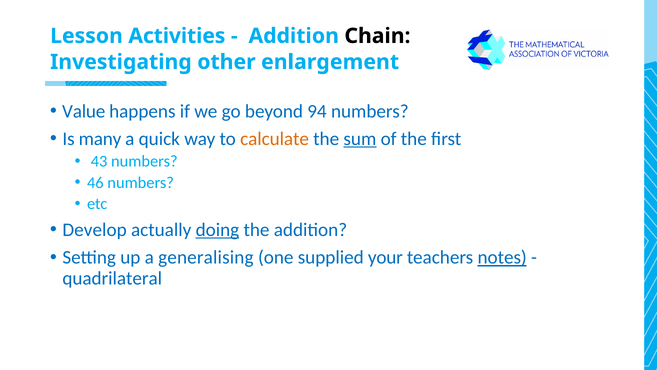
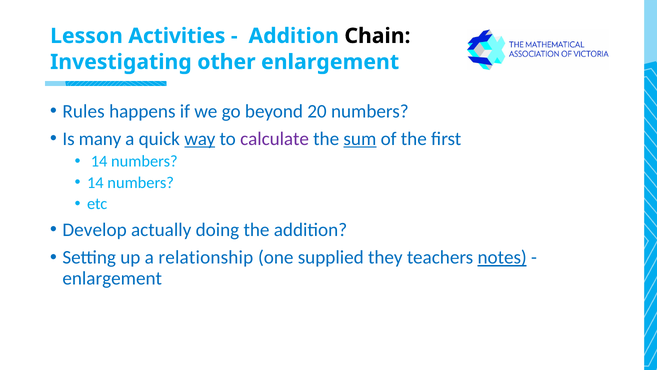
Value: Value -> Rules (84, 111)
94: 94 -> 20 (317, 111)
way underline: none -> present (200, 139)
calculate colour: orange -> purple (275, 139)
43: 43 -> 14 (99, 161)
46: 46 -> 14 (95, 182)
doing underline: present -> none (217, 230)
generalising: generalising -> relationship (206, 257)
your: your -> they (385, 257)
quadrilateral: quadrilateral -> enlargement (112, 278)
